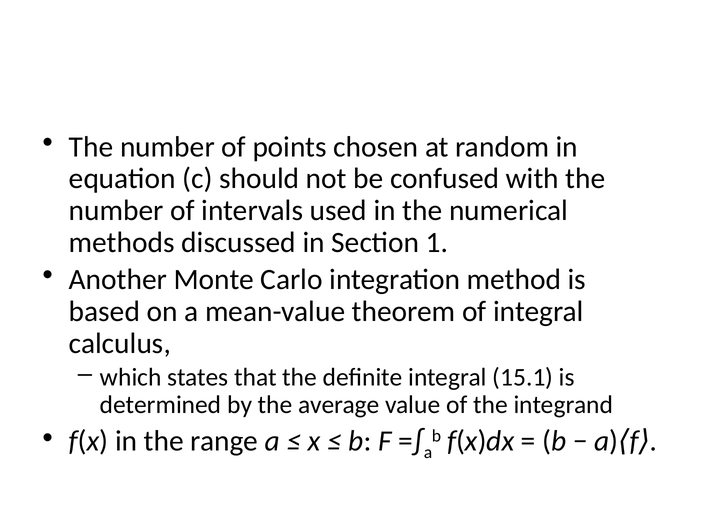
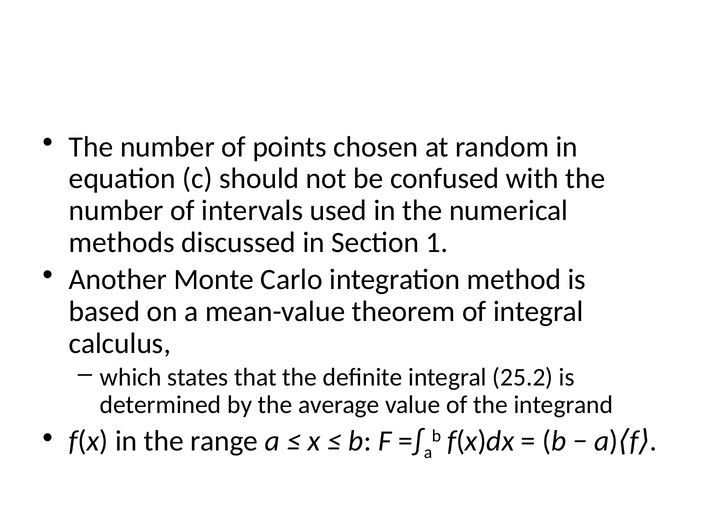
15.1: 15.1 -> 25.2 (523, 378)
